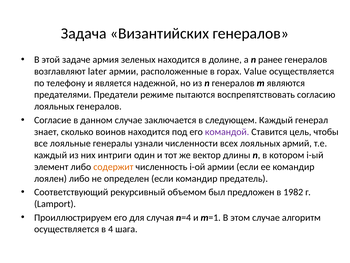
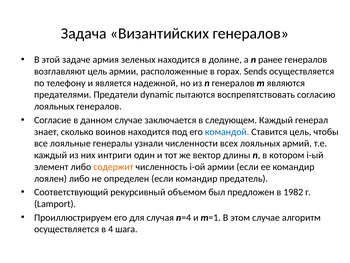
возглавляют later: later -> цель (97, 71)
Value: Value -> Sends (255, 71)
режиме: режиме -> dynamic (157, 95)
командой colour: purple -> blue (227, 132)
